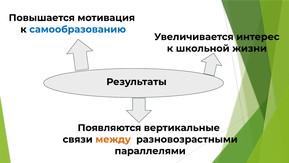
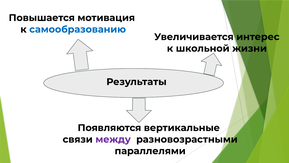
между colour: orange -> purple (113, 139)
